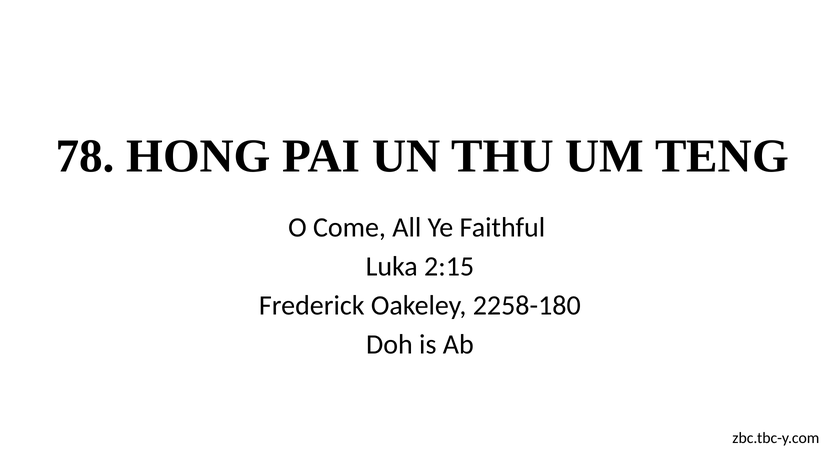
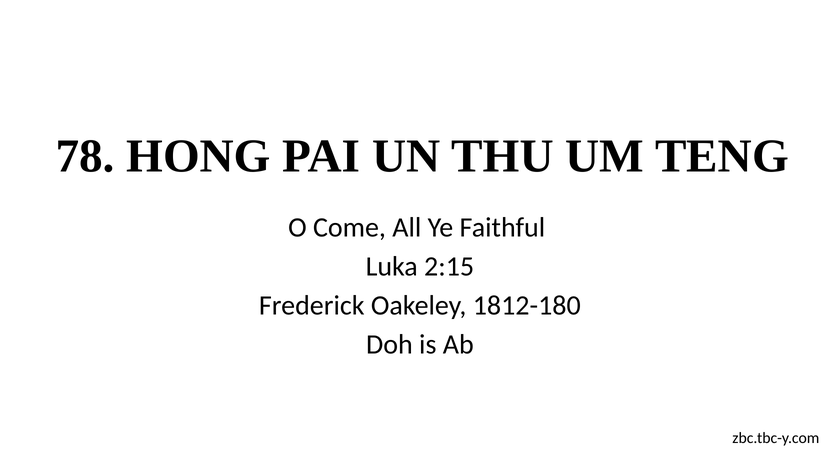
2258-180: 2258-180 -> 1812-180 (527, 305)
